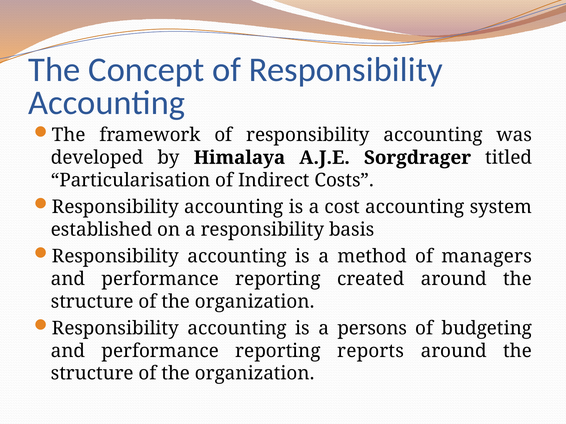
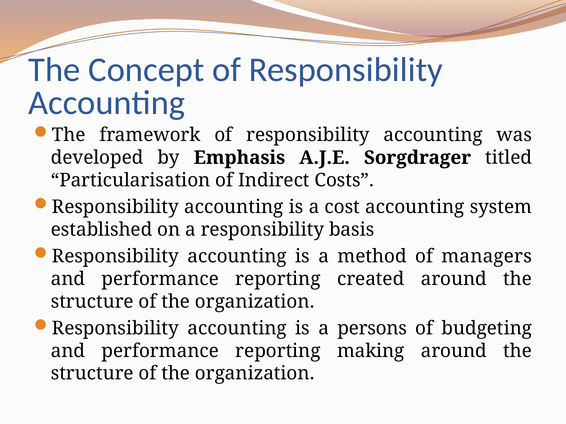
Himalaya: Himalaya -> Emphasis (239, 158)
reports: reports -> making (371, 351)
